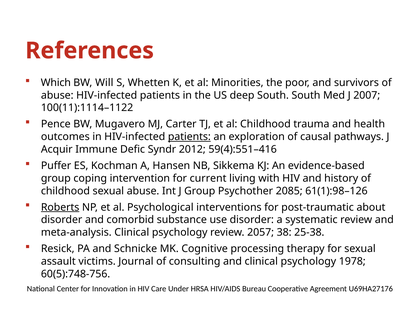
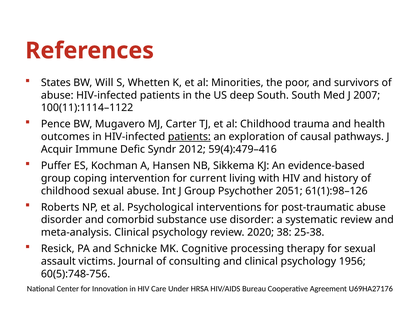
Which: Which -> States (56, 83)
59(4):551–416: 59(4):551–416 -> 59(4):479–416 (243, 149)
2085: 2085 -> 2051 (289, 191)
Roberts underline: present -> none (60, 207)
post-traumatic about: about -> abuse (371, 207)
2057: 2057 -> 2020 (261, 232)
1978: 1978 -> 1956 (352, 261)
